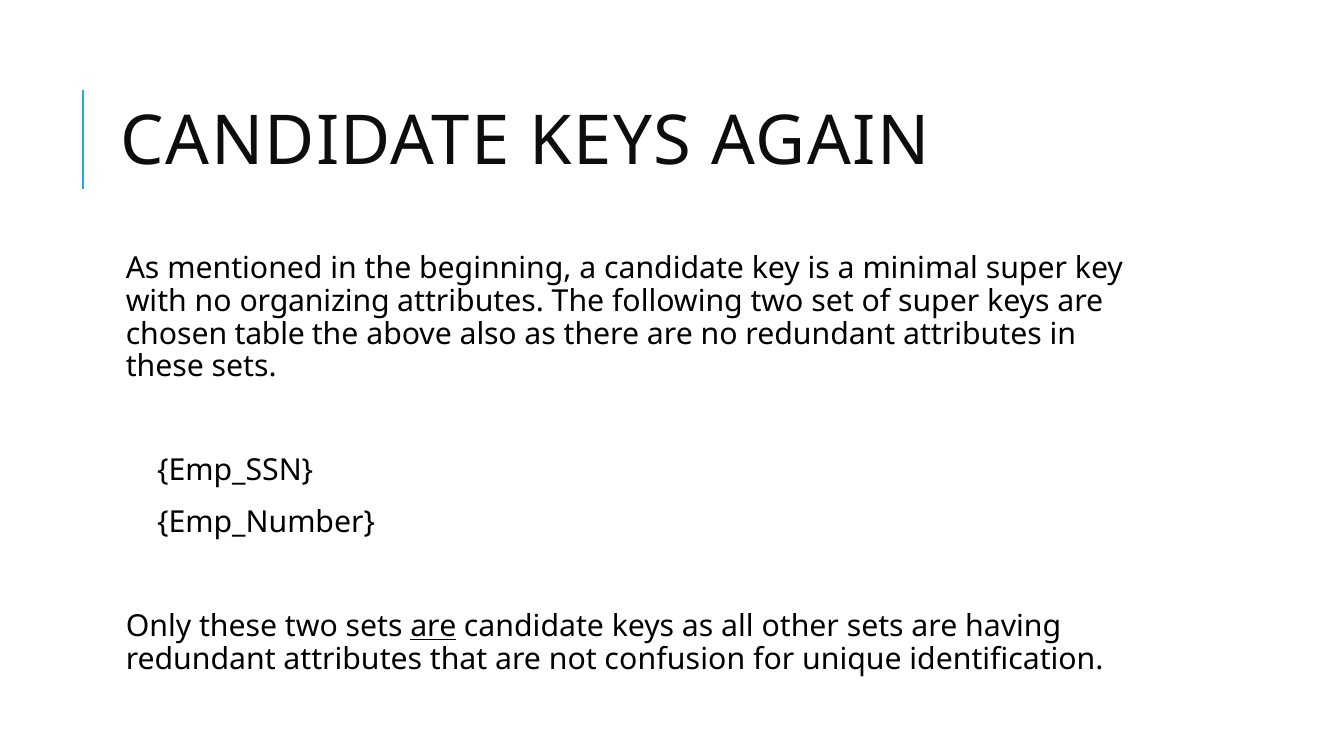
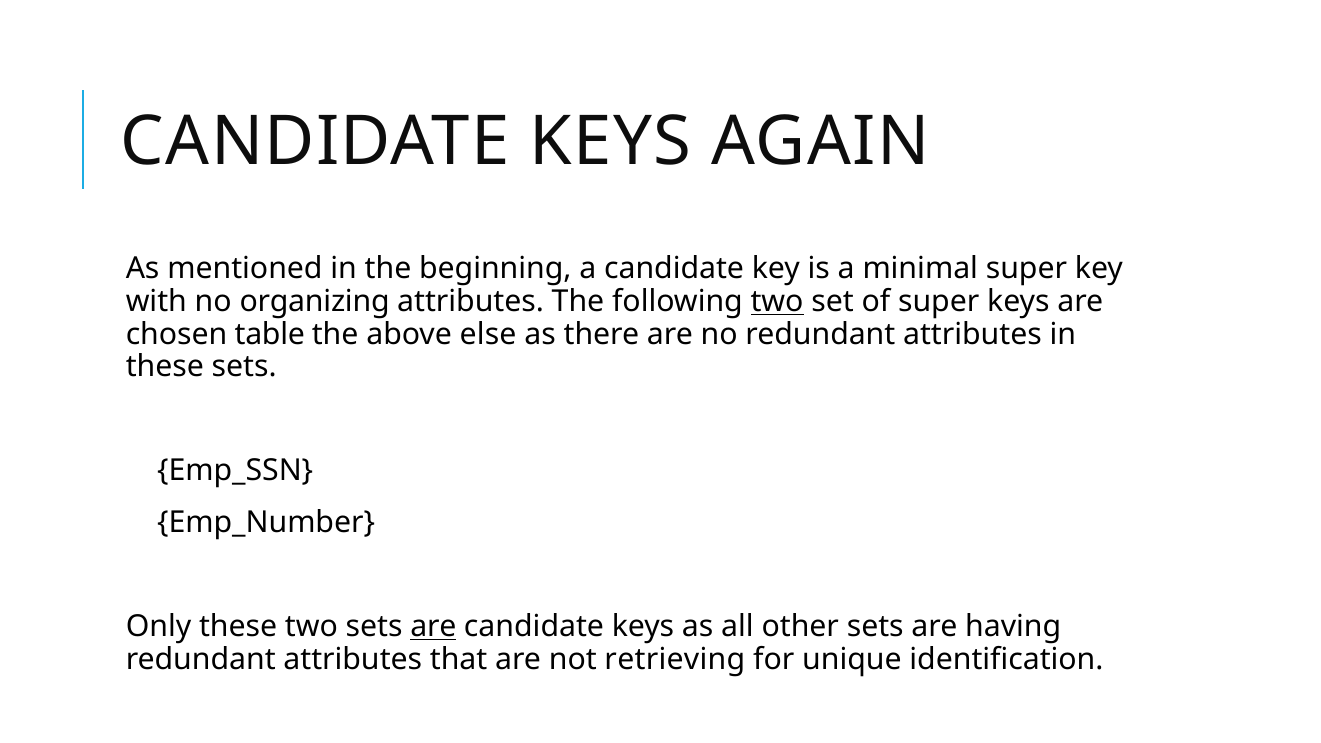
two underline: none -> present (777, 301)
also: also -> else (488, 334)
confusion: confusion -> retrieving (675, 659)
